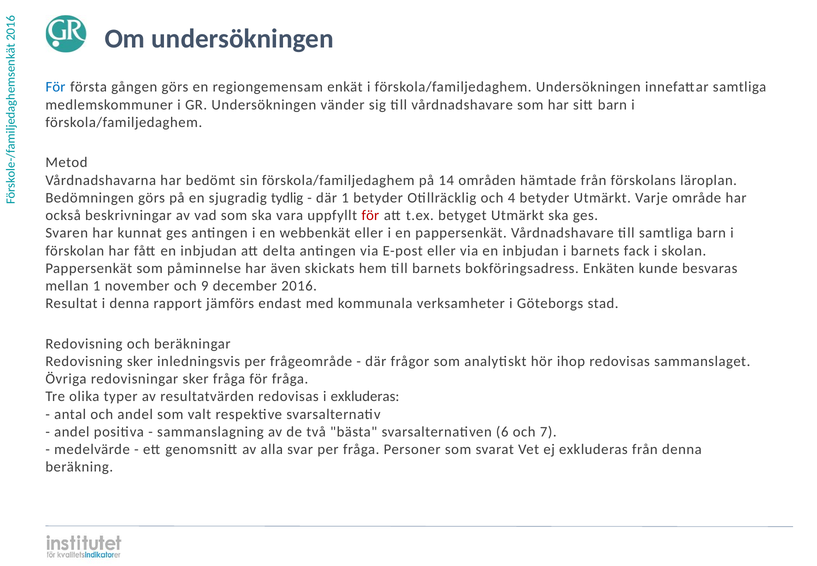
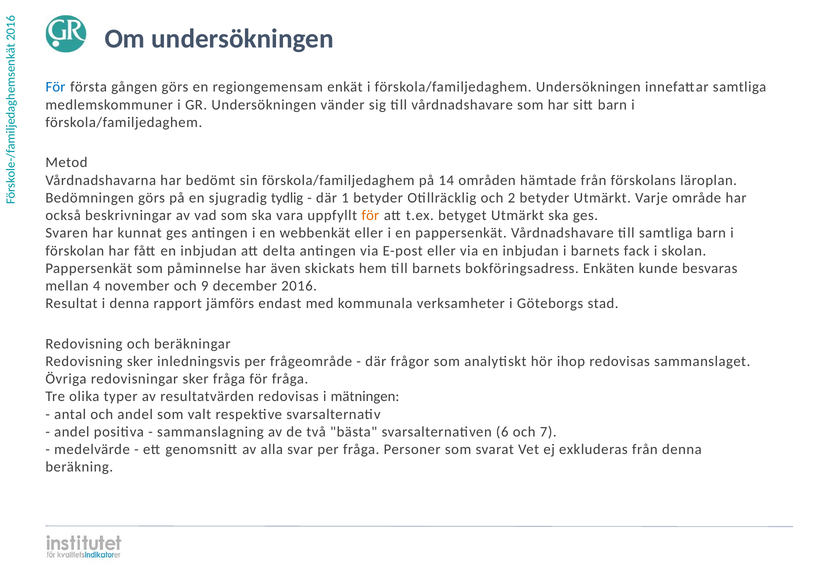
och 4: 4 -> 2 (511, 198)
för colour: red -> orange (370, 215)
mellan 1: 1 -> 4 (97, 286)
i exkluderas: exkluderas -> mätningen (365, 396)
